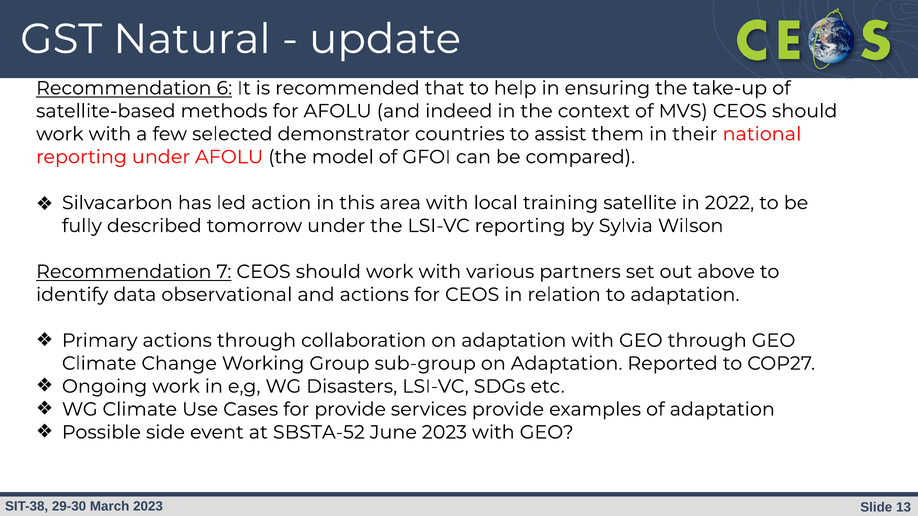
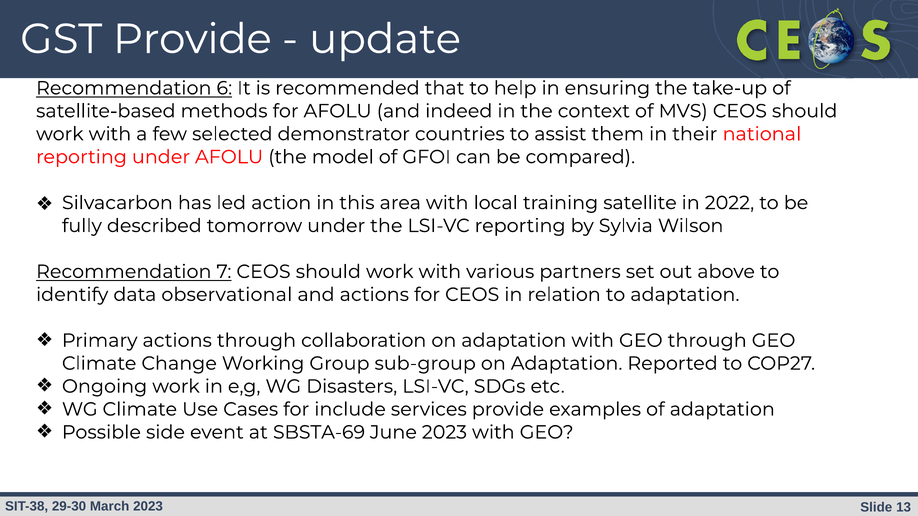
GST Natural: Natural -> Provide (192, 39)
for provide: provide -> include (350, 410)
SBSTA-52: SBSTA-52 -> SBSTA-69 (319, 433)
